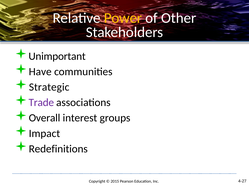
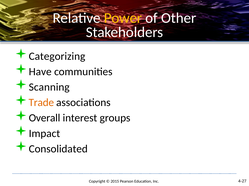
Unimportant: Unimportant -> Categorizing (57, 56)
Strategic: Strategic -> Scanning (49, 87)
Trade colour: purple -> orange (41, 103)
Redefinitions: Redefinitions -> Consolidated (58, 149)
